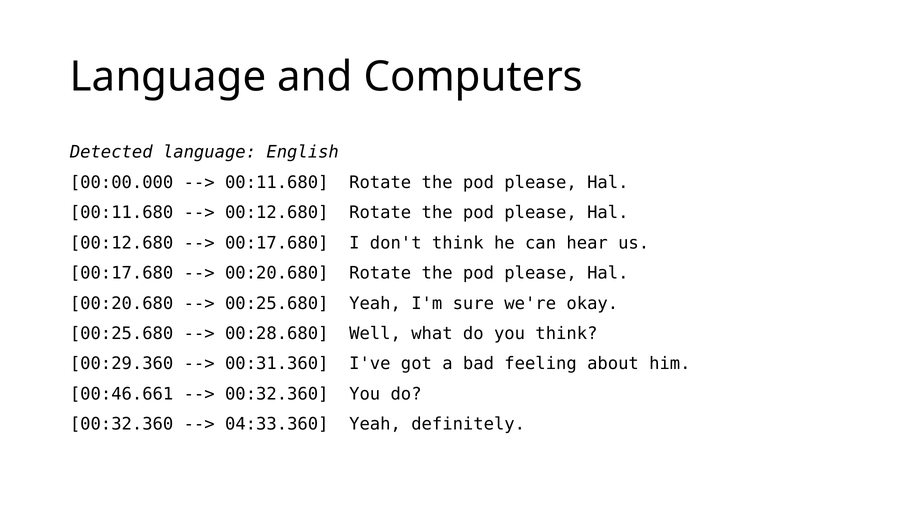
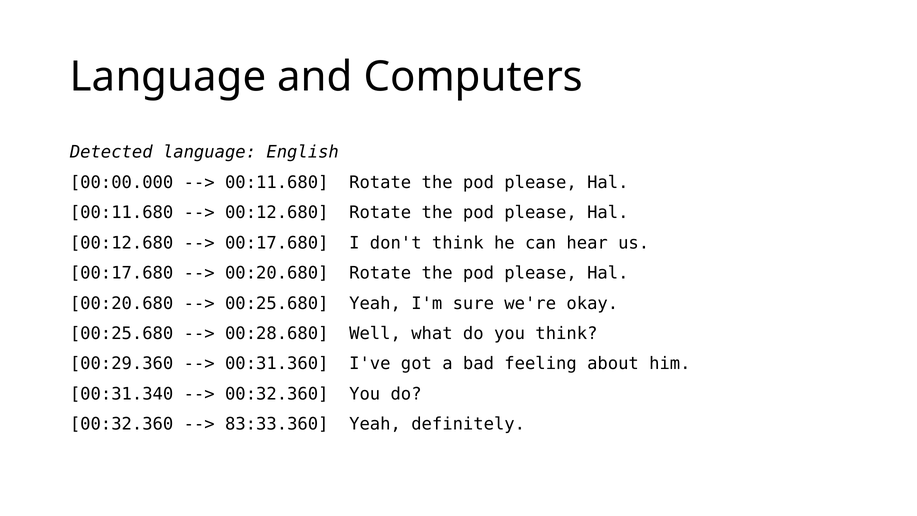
00:46.661: 00:46.661 -> 00:31.340 (122, 394)
04:33.360: 04:33.360 -> 83:33.360 (277, 424)
